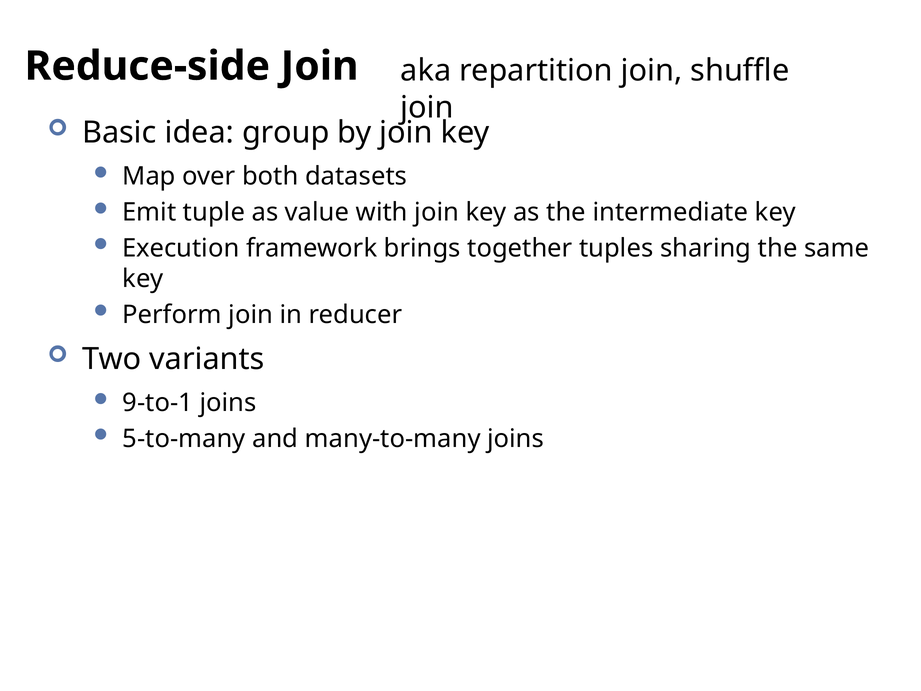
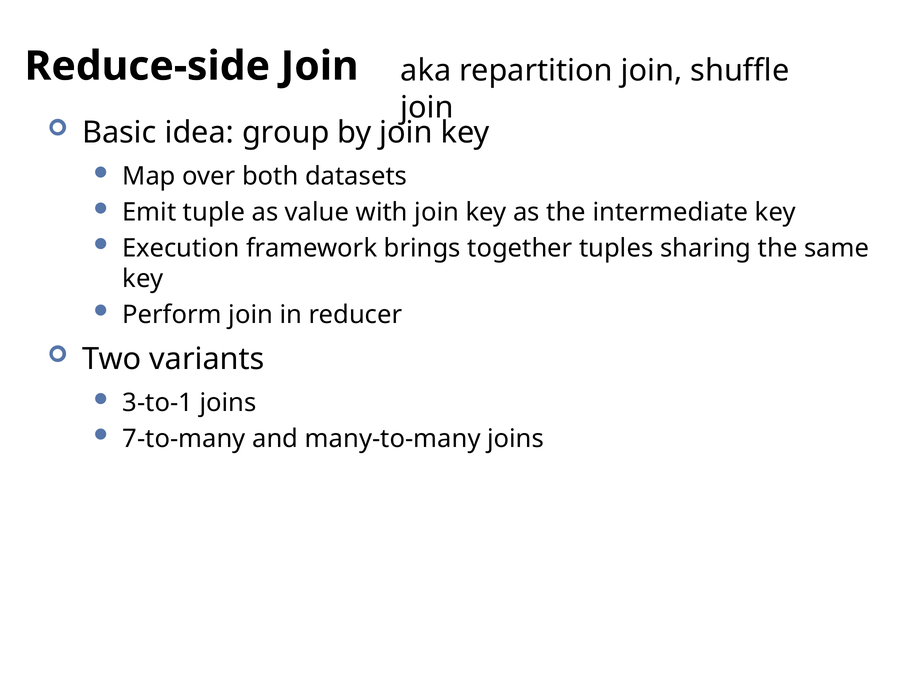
9-to-1: 9-to-1 -> 3-to-1 (158, 403)
5-to-many: 5-to-many -> 7-to-many (184, 439)
